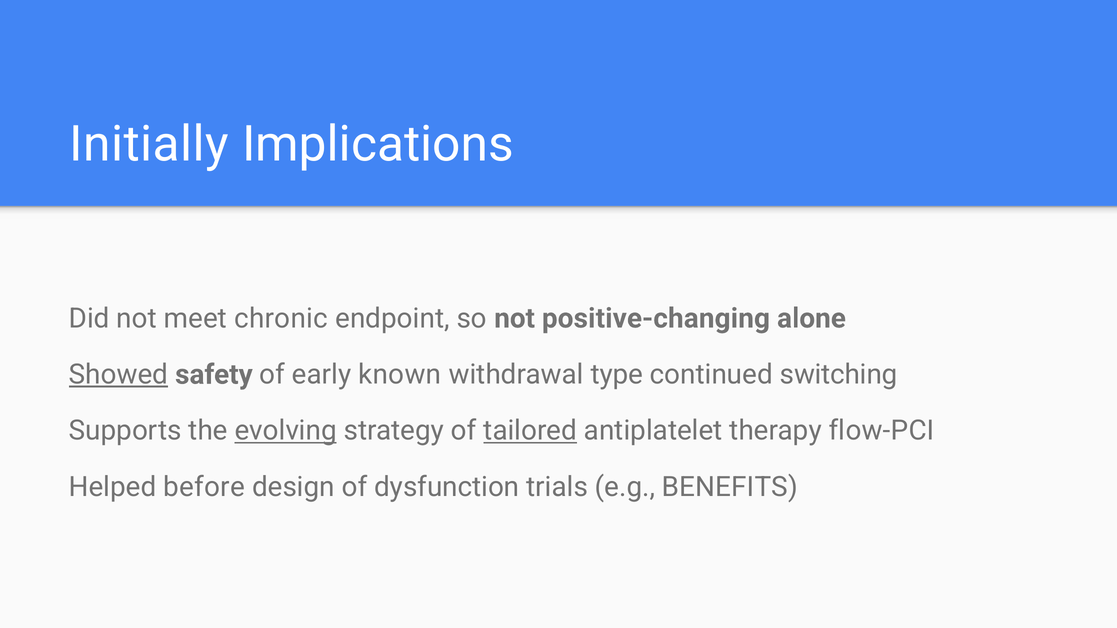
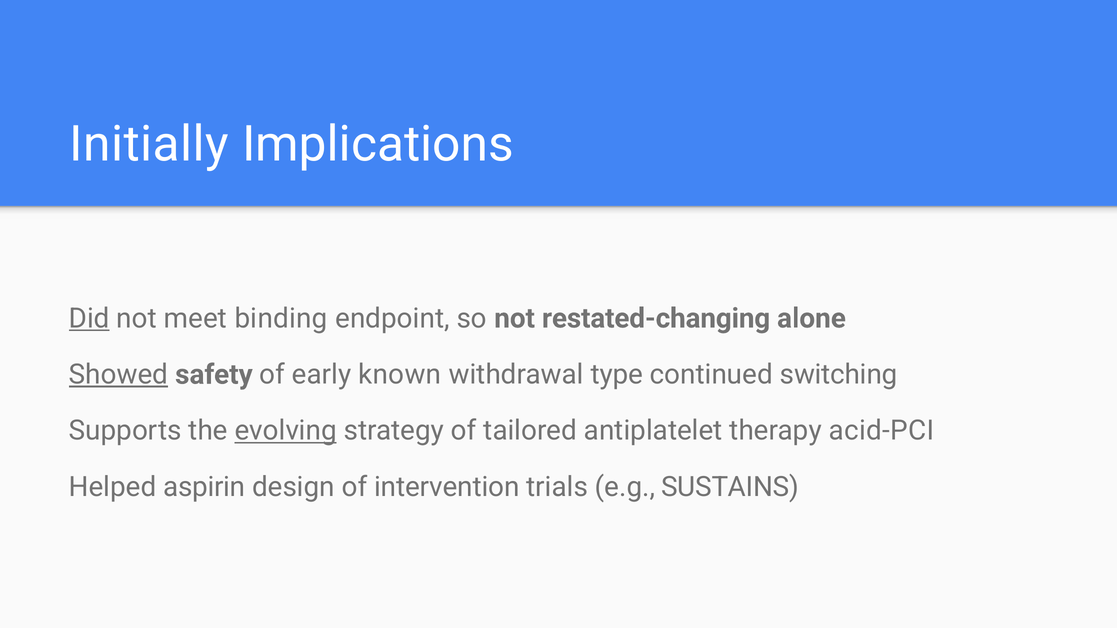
Did underline: none -> present (89, 318)
chronic: chronic -> binding (281, 318)
positive-changing: positive-changing -> restated-changing (656, 318)
tailored underline: present -> none (530, 431)
flow-PCI: flow-PCI -> acid-PCI (882, 431)
before: before -> aspirin (204, 487)
dysfunction: dysfunction -> intervention (447, 487)
BENEFITS: BENEFITS -> SUSTAINS (730, 487)
